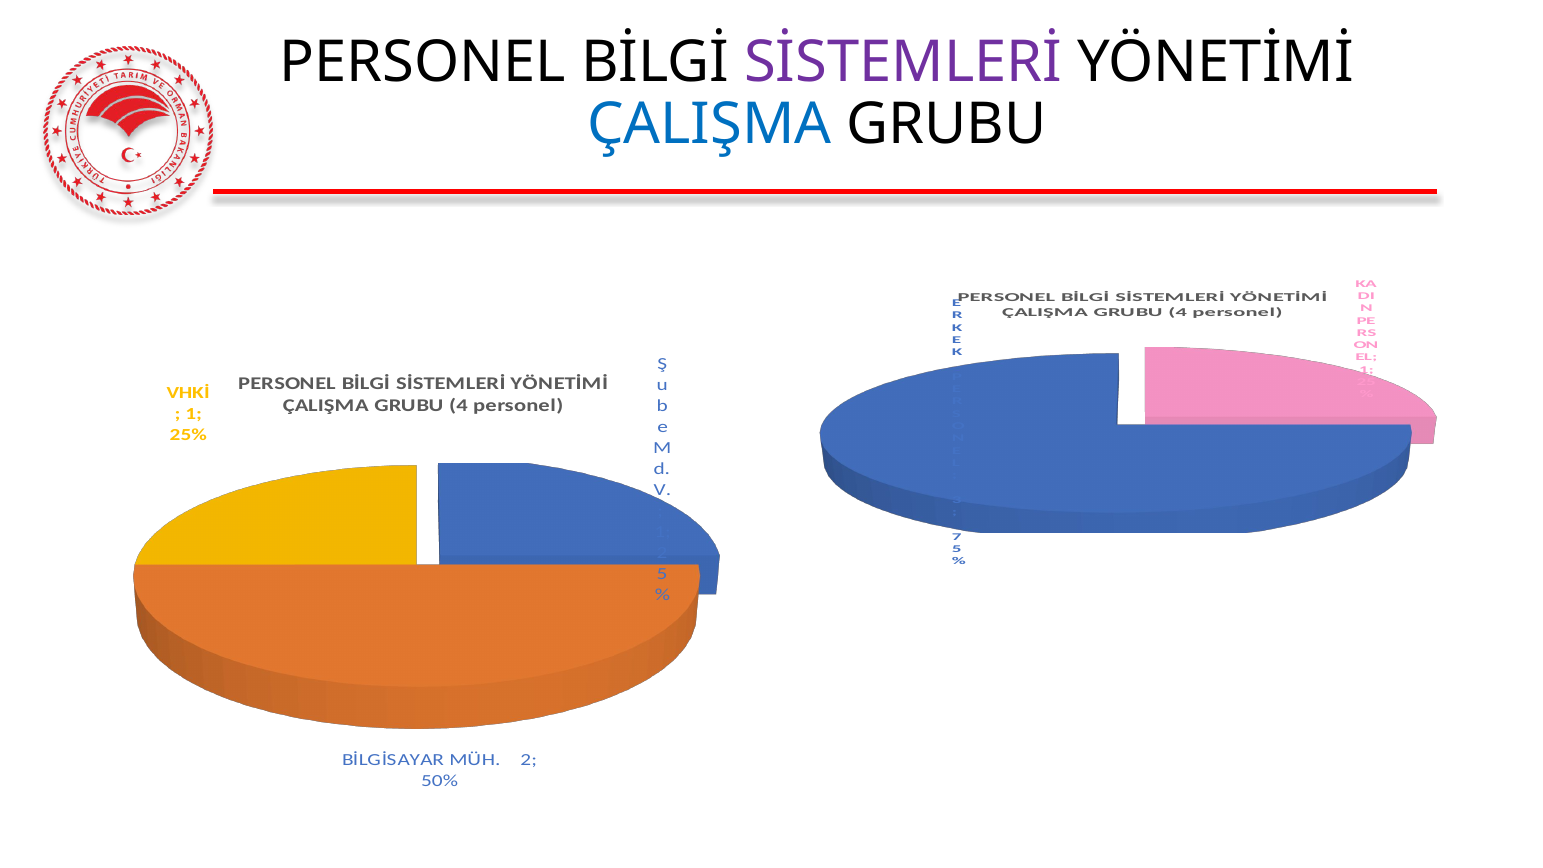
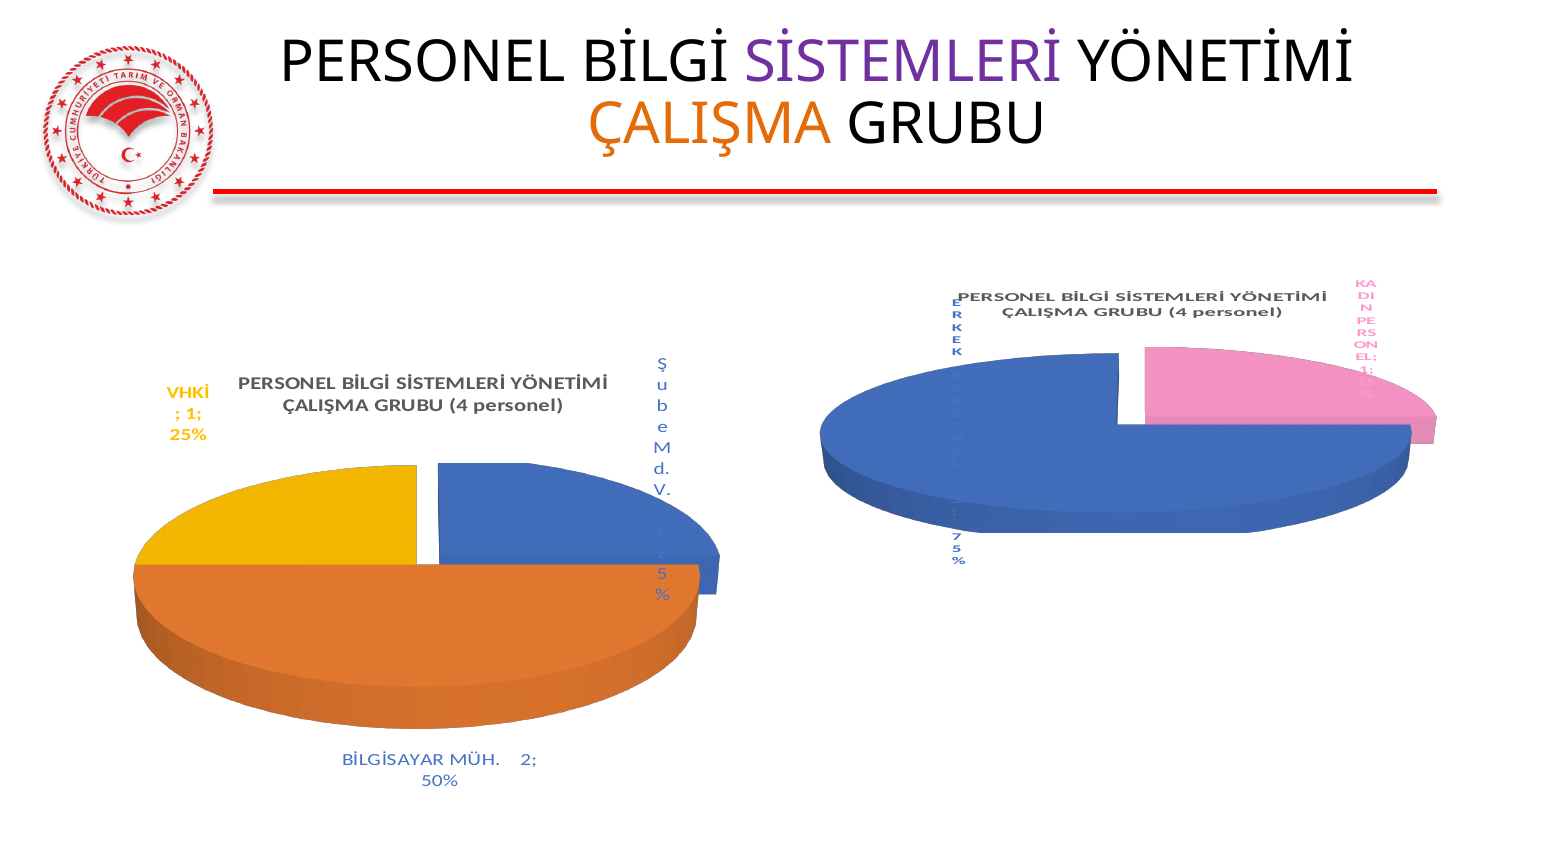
ÇALIŞMA colour: blue -> orange (709, 125)
